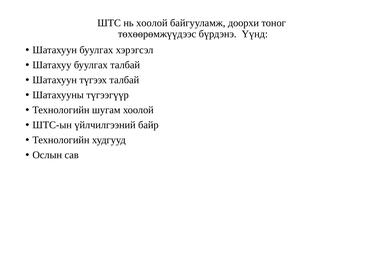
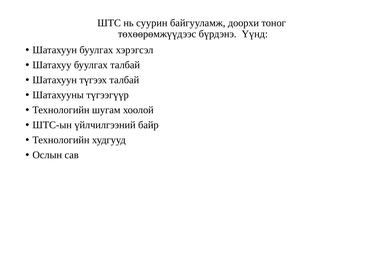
нь хоолой: хоолой -> суурин (152, 23)
